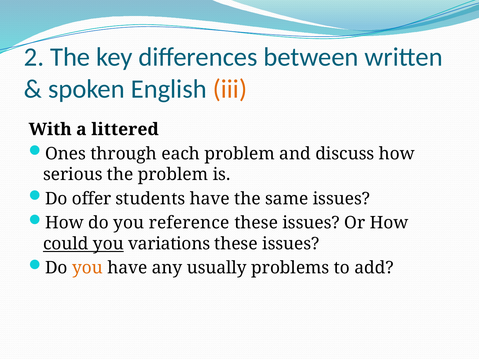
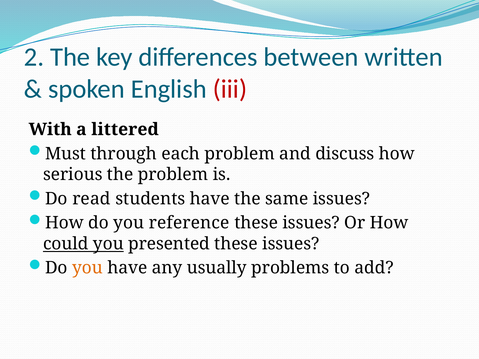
iii colour: orange -> red (230, 89)
Ones: Ones -> Must (66, 154)
offer: offer -> read (91, 199)
variations: variations -> presented (169, 244)
